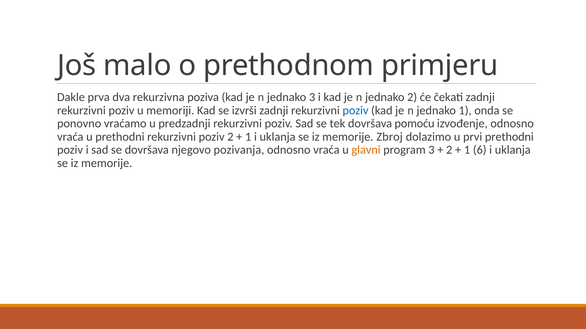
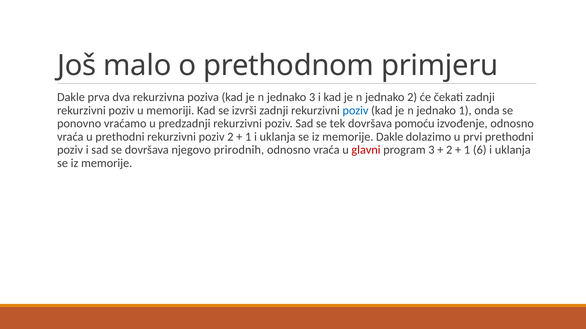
memorije Zbroj: Zbroj -> Dakle (390, 137)
pozivanja: pozivanja -> prirodnih (239, 150)
glavni colour: orange -> red (366, 150)
